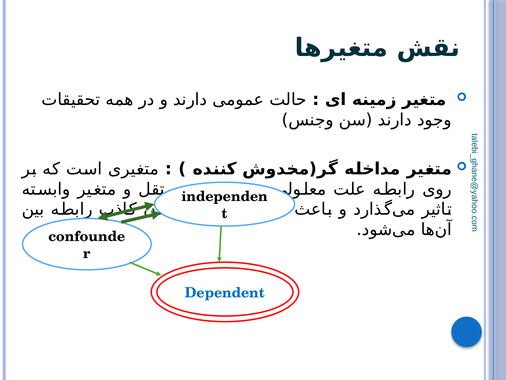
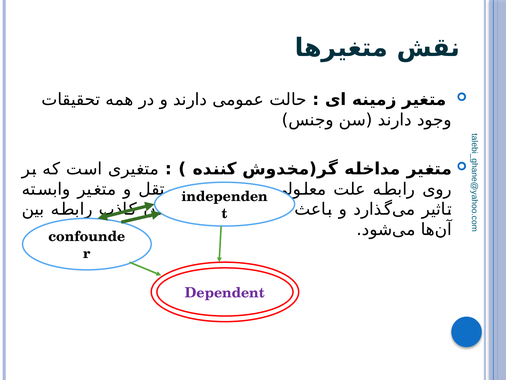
Dependent colour: blue -> purple (225, 293)
